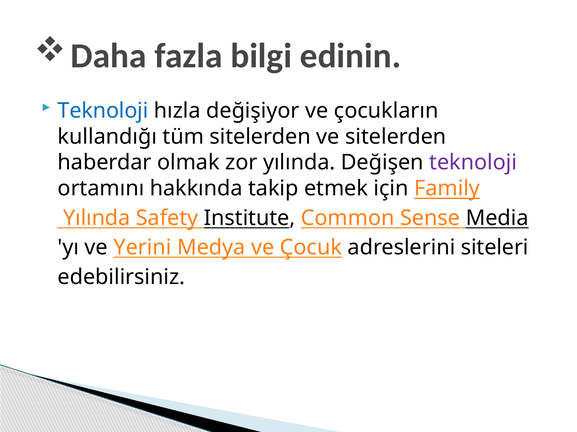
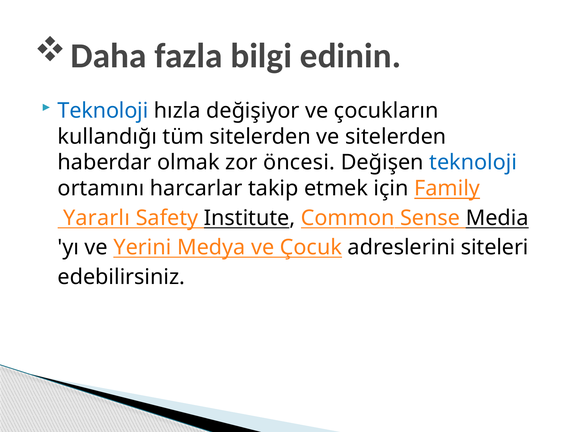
zor yılında: yılında -> öncesi (299, 163)
teknoloji colour: purple -> blue (473, 163)
hakkında: hakkında -> harcarlar (196, 189)
Yılında: Yılında -> Yararlı (97, 218)
